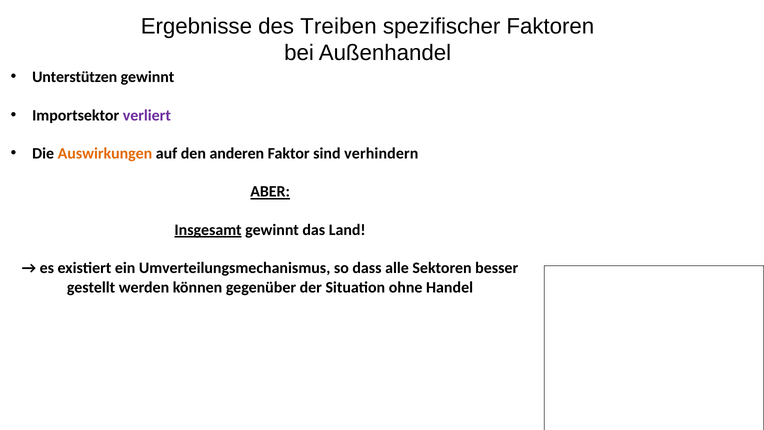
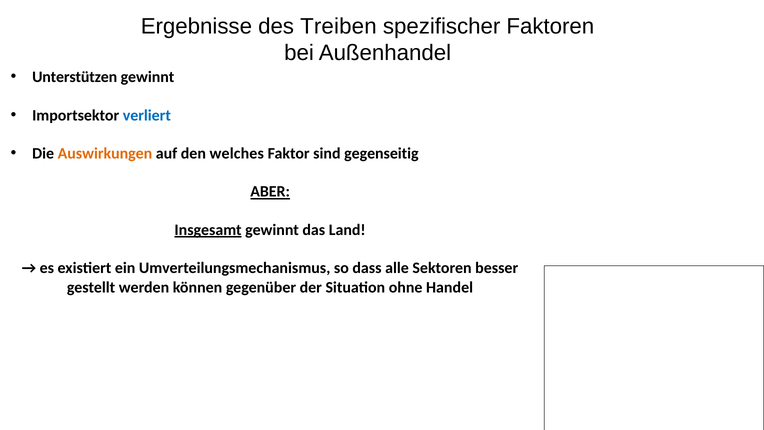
verliert colour: purple -> blue (147, 115)
anderen: anderen -> welches (237, 153)
verhindern: verhindern -> gegenseitig (381, 153)
